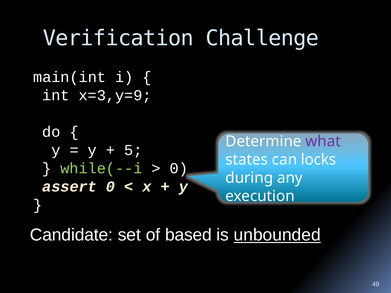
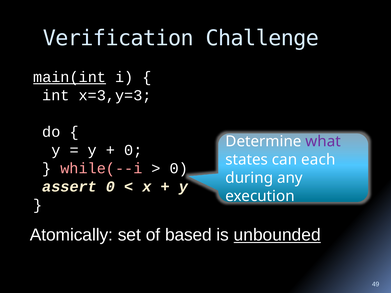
main(int underline: none -> present (70, 77)
x=3,y=9: x=3,y=9 -> x=3,y=3 (115, 96)
5: 5 -> 0 (133, 150)
locks: locks -> each (318, 160)
while(--i colour: light green -> pink (101, 169)
Candidate: Candidate -> Atomically (71, 235)
